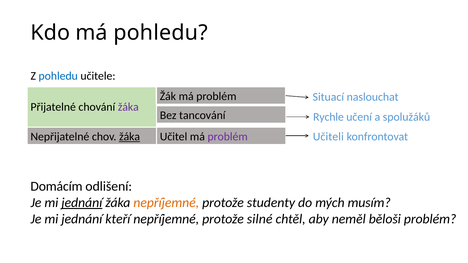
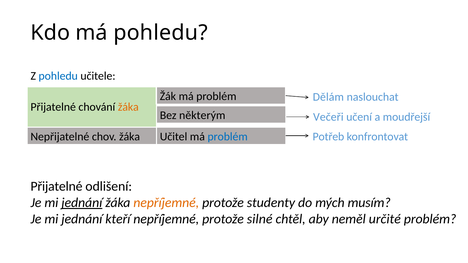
Situací: Situací -> Dělám (328, 97)
žáka colour: purple -> orange (128, 107)
tancování: tancování -> některým (202, 115)
Rychle: Rychle -> Večeři (328, 117)
spolužáků: spolužáků -> moudřejší (407, 117)
Učiteli: Učiteli -> Potřeb (328, 137)
žáka underline: present -> none (130, 137)
problém colour: purple -> blue (228, 137)
Domácím: Domácím -> Přijatelné (56, 186)
běloši: běloši -> určité (385, 219)
